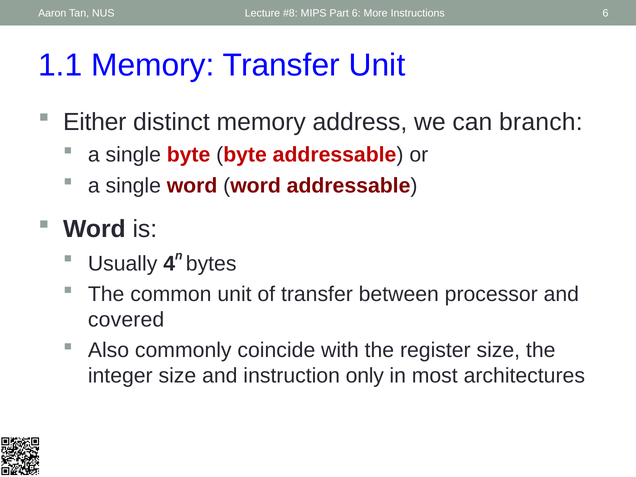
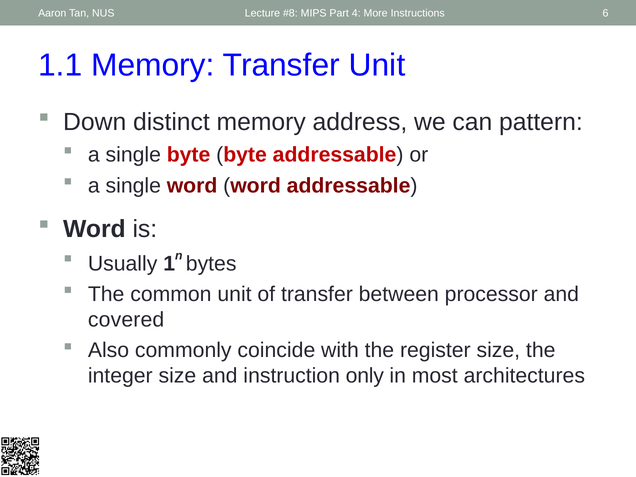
Part 6: 6 -> 4 (356, 13)
Either: Either -> Down (95, 122)
branch: branch -> pattern (541, 122)
4: 4 -> 1 (169, 264)
